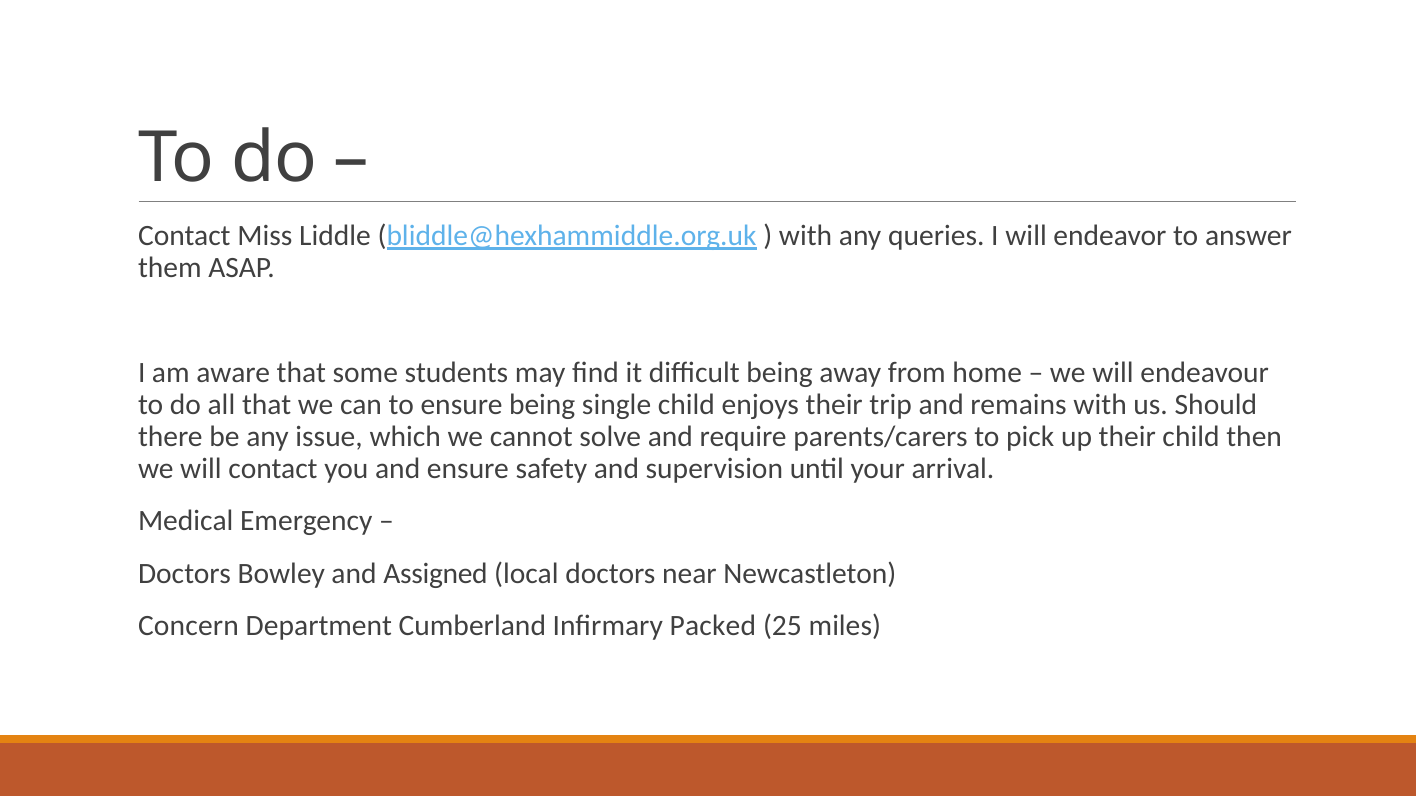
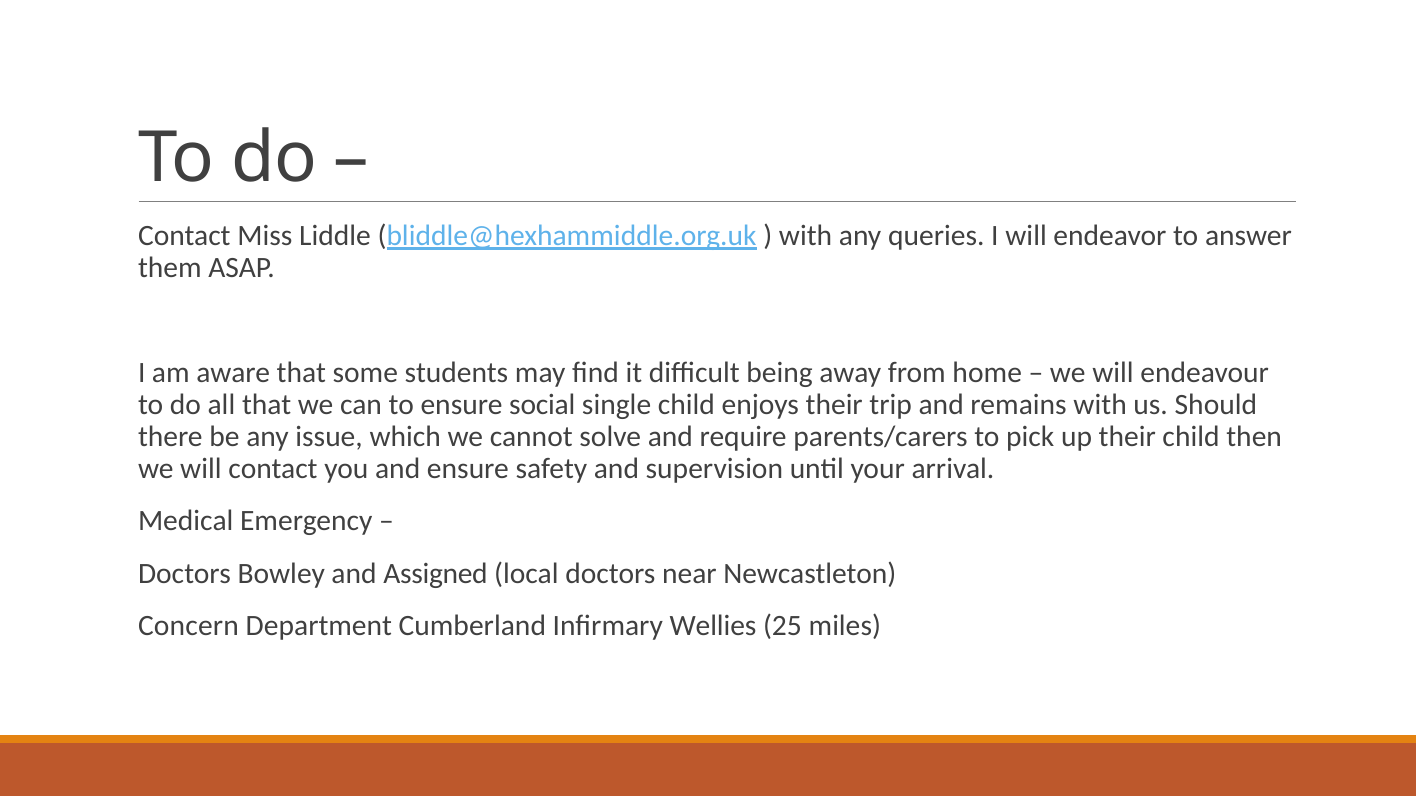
ensure being: being -> social (542, 405)
Packed: Packed -> Wellies (713, 626)
